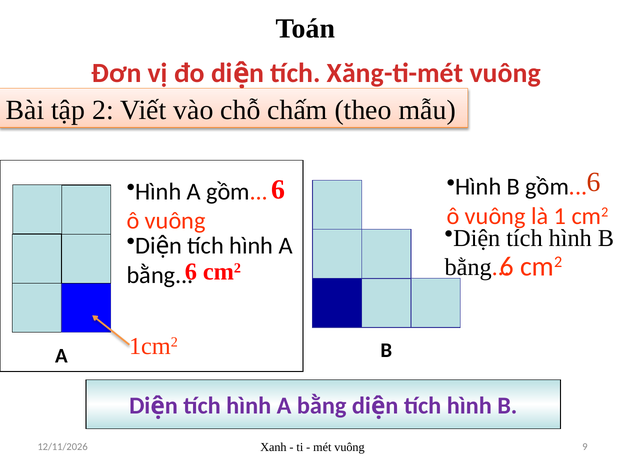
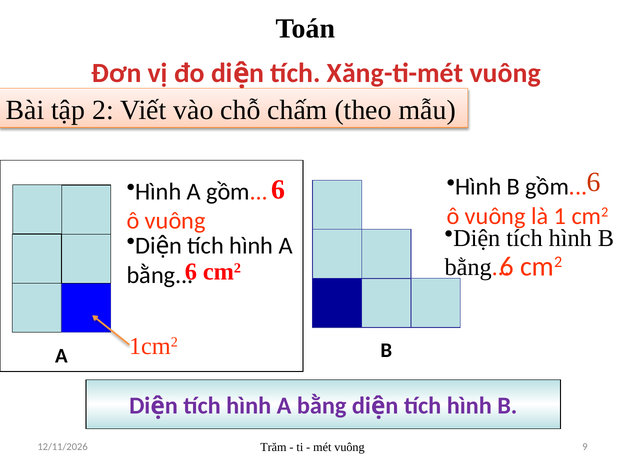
Xanh: Xanh -> Trăm (273, 448)
